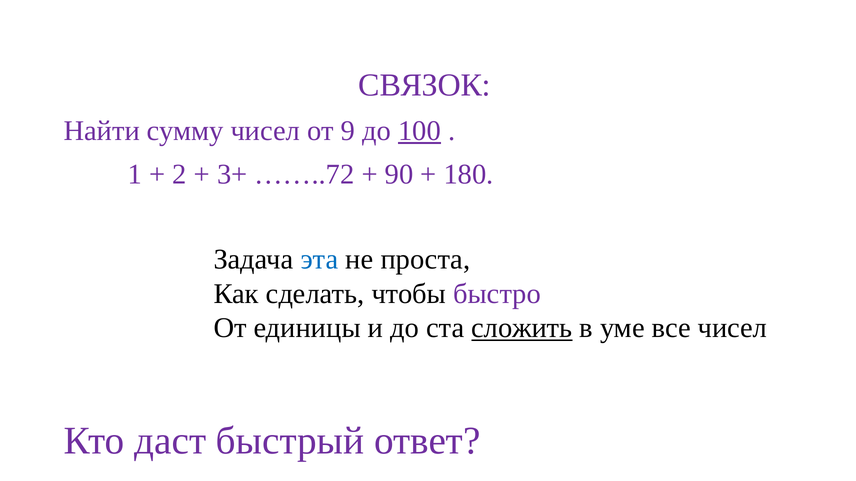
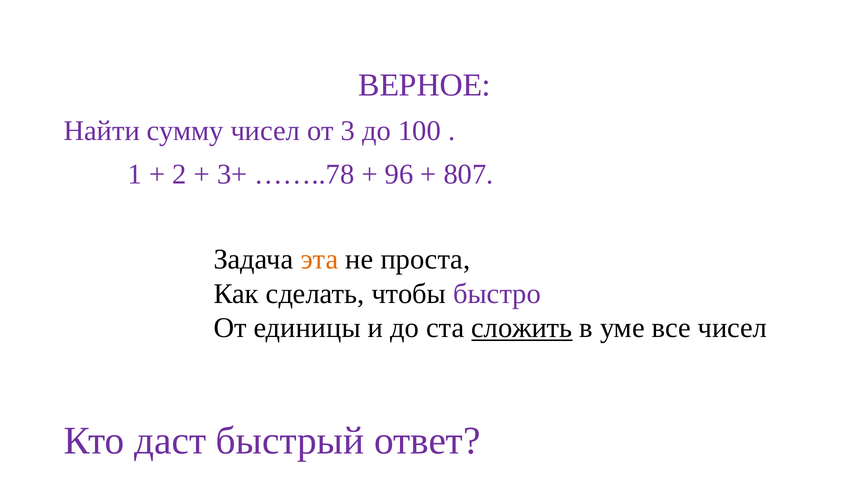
СВЯЗОК: СВЯЗОК -> ВЕРНОЕ (425, 85)
9: 9 -> 3 (348, 131)
100 underline: present -> none (419, 131)
……..72: ……..72 -> ……..78 (304, 175)
90: 90 -> 96 (399, 175)
180: 180 -> 807 (469, 175)
эта colour: blue -> orange (319, 260)
